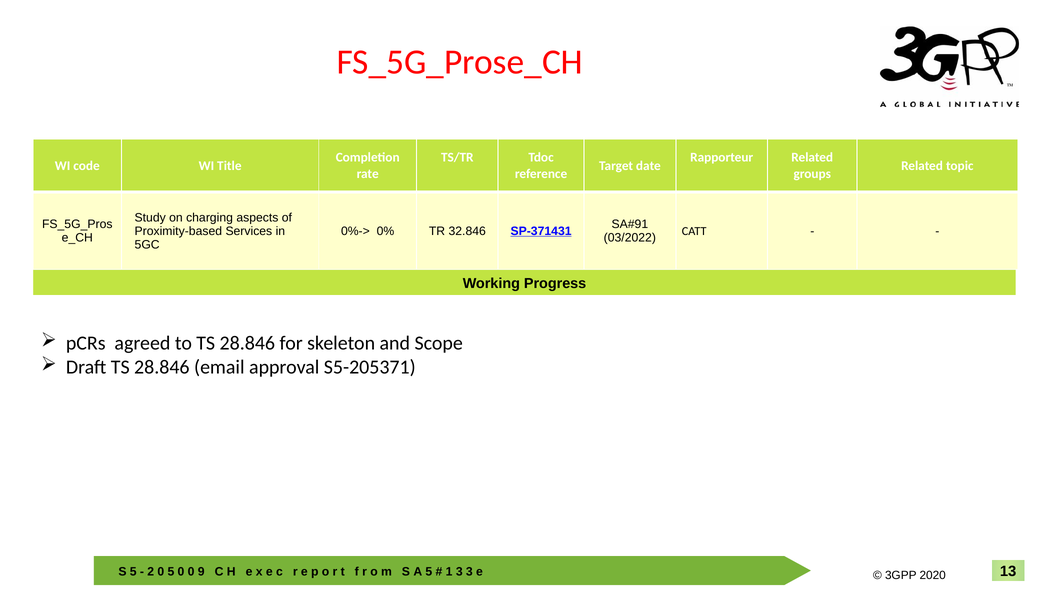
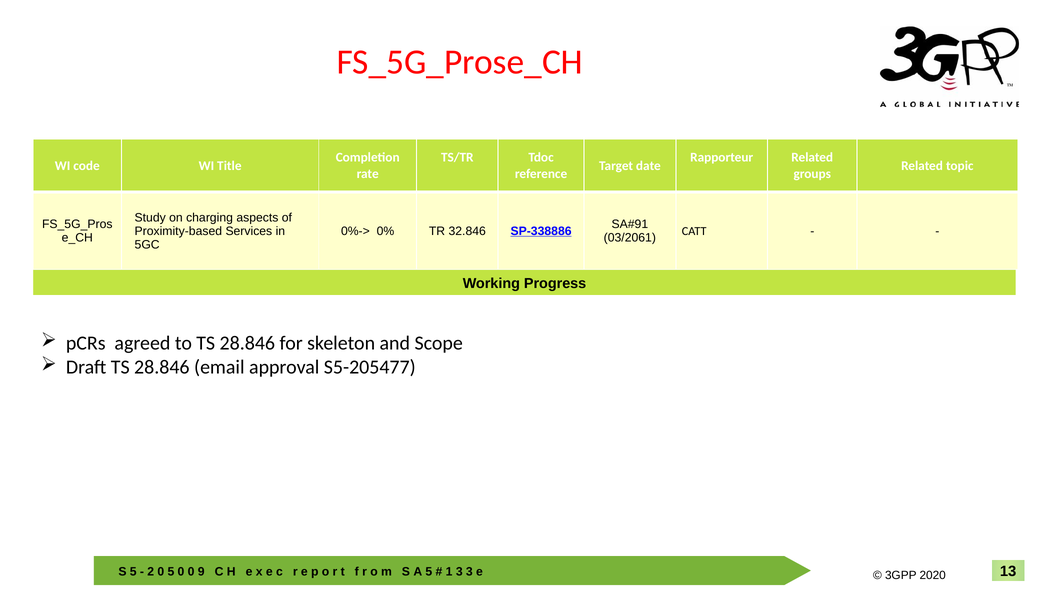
SP-371431: SP-371431 -> SP-338886 (541, 231)
03/2022: 03/2022 -> 03/2061 (630, 238)
S5-205371: S5-205371 -> S5-205477 (370, 367)
